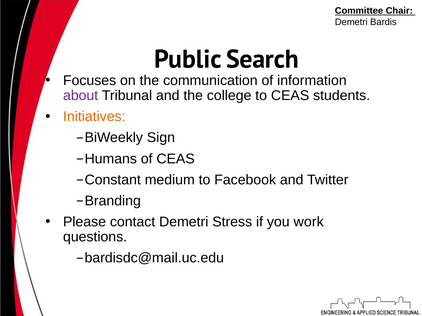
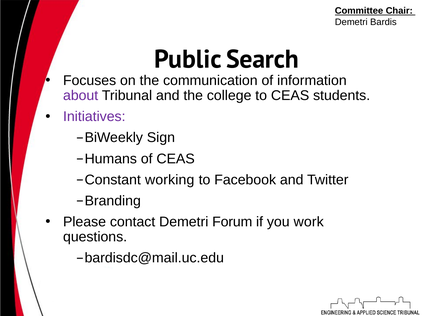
Initiatives colour: orange -> purple (94, 117)
medium: medium -> working (170, 180)
Stress: Stress -> Forum (232, 222)
